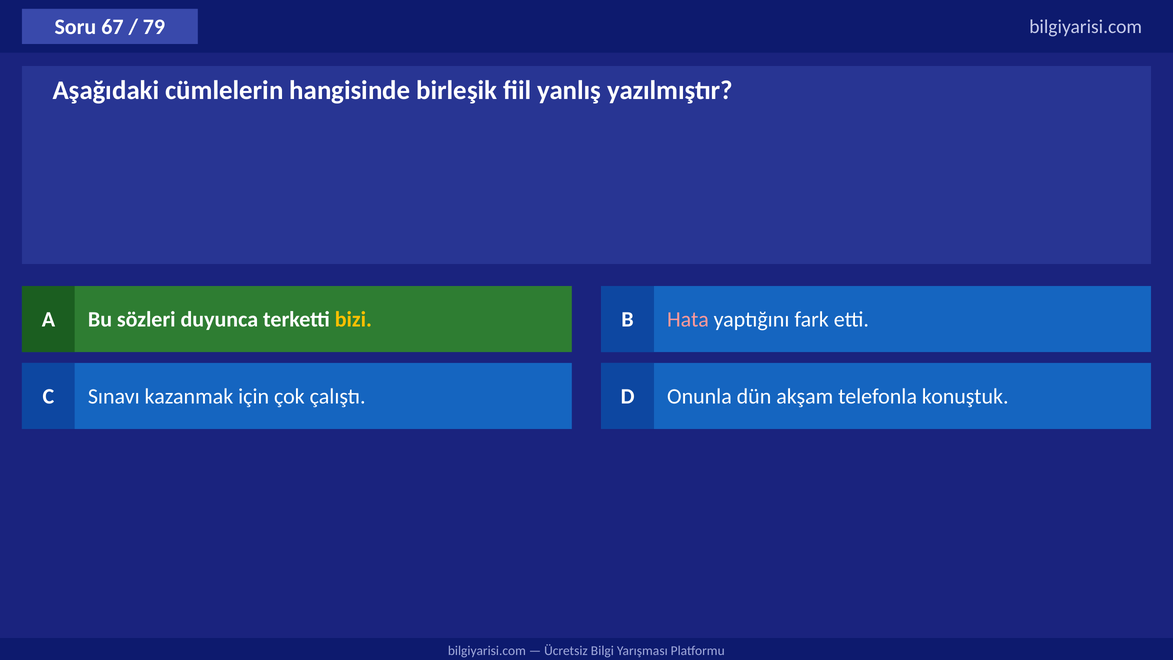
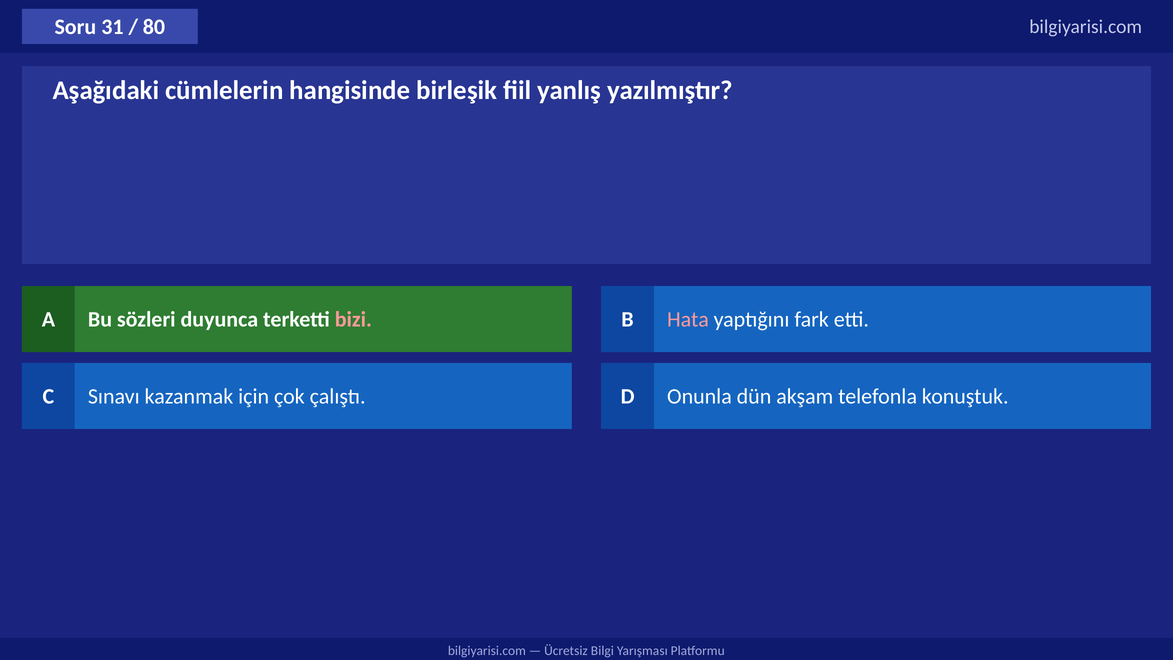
67: 67 -> 31 (112, 27)
79: 79 -> 80 (154, 27)
bizi colour: yellow -> pink (353, 319)
